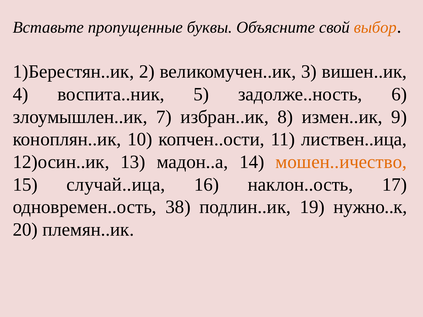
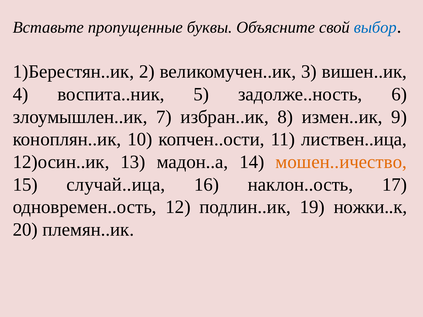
выбор colour: orange -> blue (375, 27)
38: 38 -> 12 (178, 207)
нужно..к: нужно..к -> ножки..к (370, 207)
